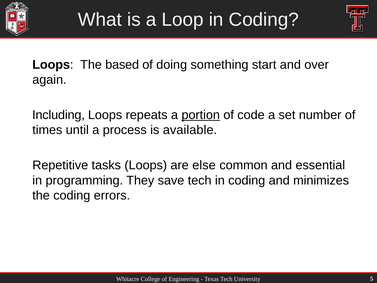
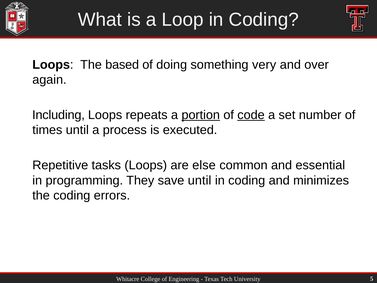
start: start -> very (264, 65)
code underline: none -> present (251, 115)
available: available -> executed (190, 130)
save tech: tech -> until (200, 180)
